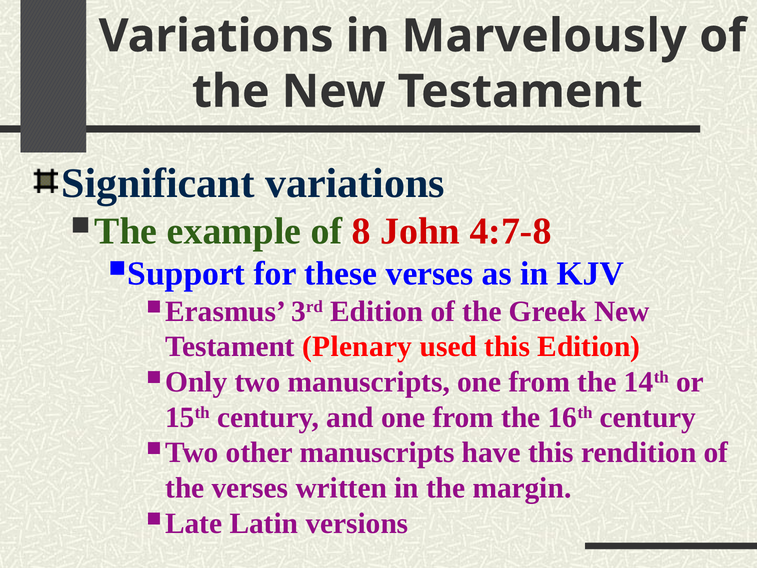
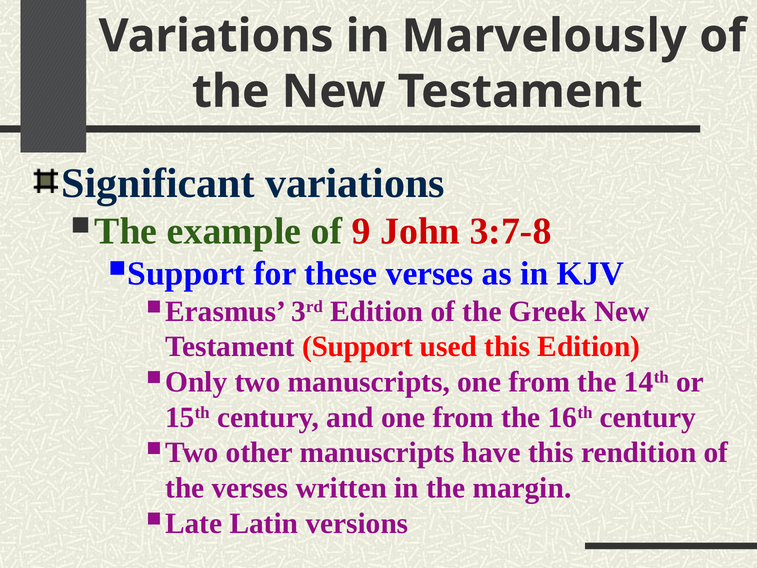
8: 8 -> 9 (361, 231)
4:7-8: 4:7-8 -> 3:7-8 (510, 231)
Testament Plenary: Plenary -> Support (358, 347)
